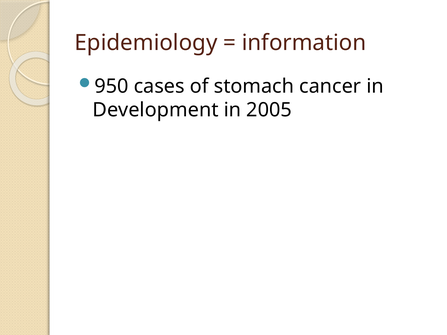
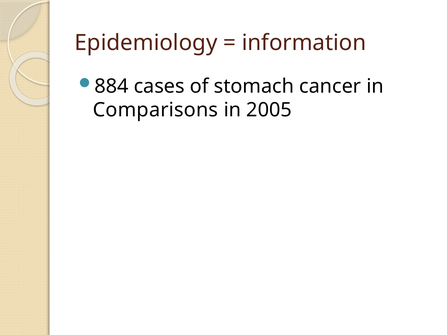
950: 950 -> 884 (112, 86)
Development: Development -> Comparisons (155, 110)
